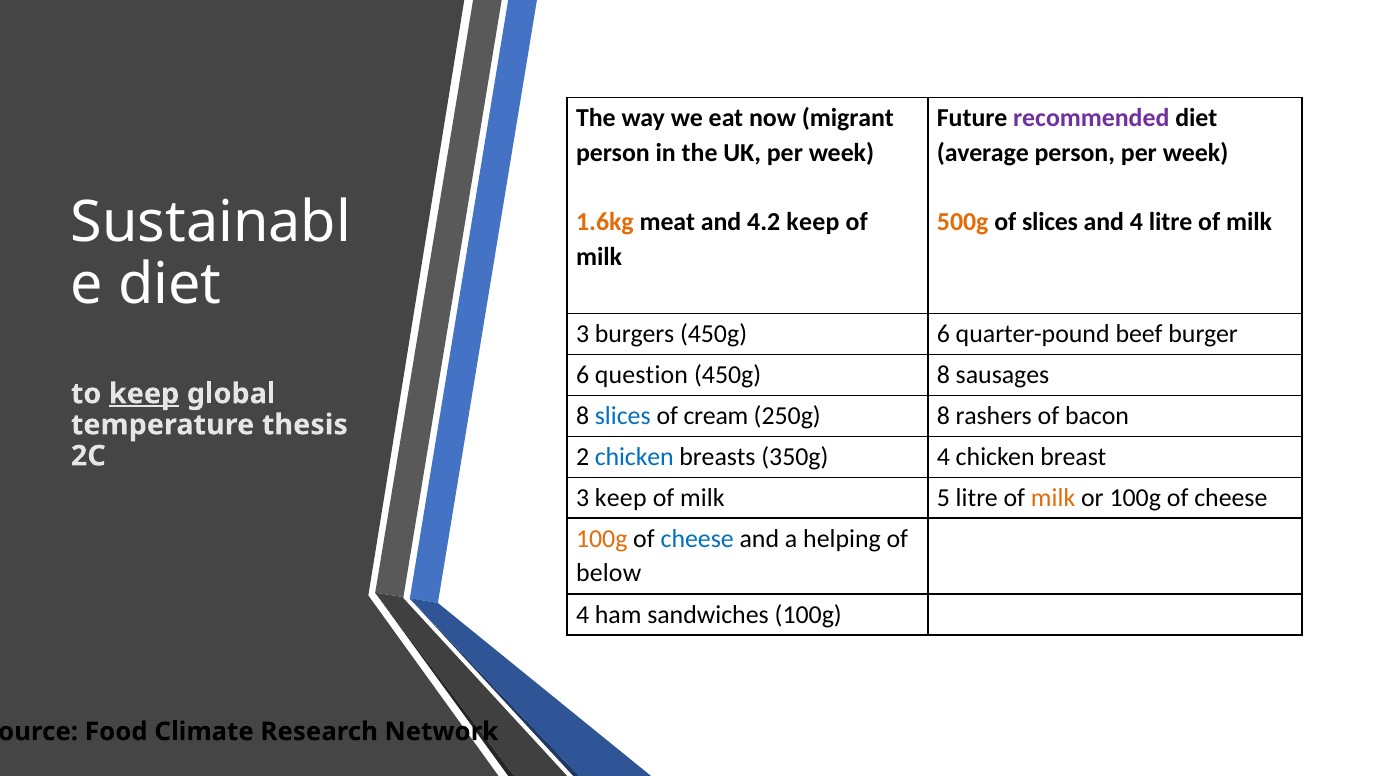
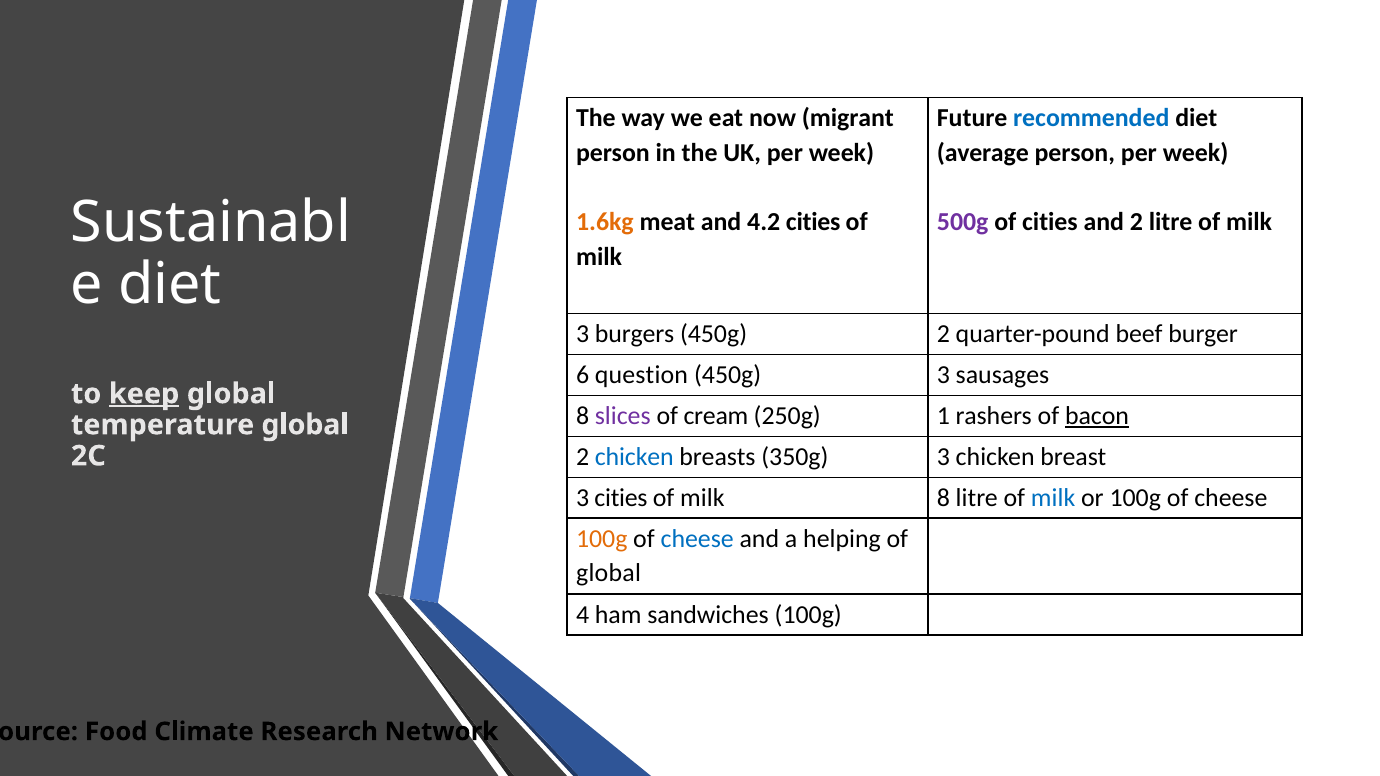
recommended colour: purple -> blue (1091, 118)
4.2 keep: keep -> cities (813, 222)
500g colour: orange -> purple (963, 222)
of slices: slices -> cities (1050, 222)
and 4: 4 -> 2 (1136, 222)
450g 6: 6 -> 2 (943, 334)
450g 8: 8 -> 3 (943, 375)
slices colour: blue -> purple (623, 416)
250g 8: 8 -> 1 (943, 416)
bacon underline: none -> present (1097, 416)
temperature thesis: thesis -> global (305, 425)
350g 4: 4 -> 3 (943, 457)
3 keep: keep -> cities (621, 498)
milk 5: 5 -> 8 (943, 498)
milk colour: orange -> blue (1053, 498)
below: below -> global (609, 573)
